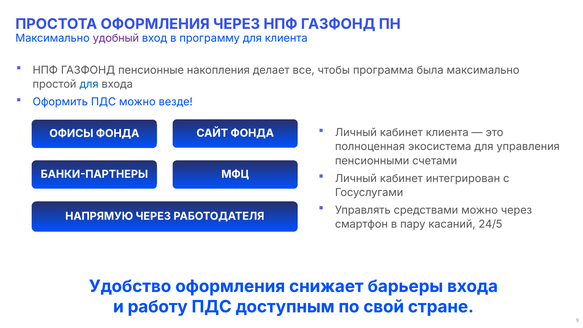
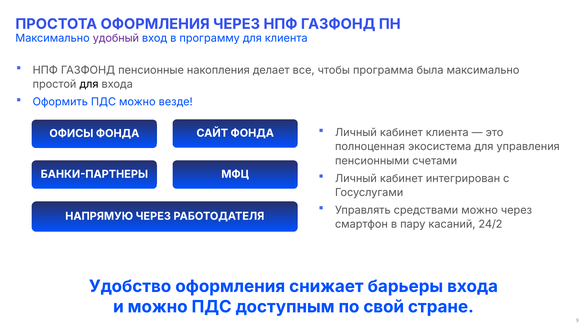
для colour: blue -> black (89, 84)
24/5: 24/5 -> 24/2 (490, 224)
и работу: работу -> можно (158, 307)
